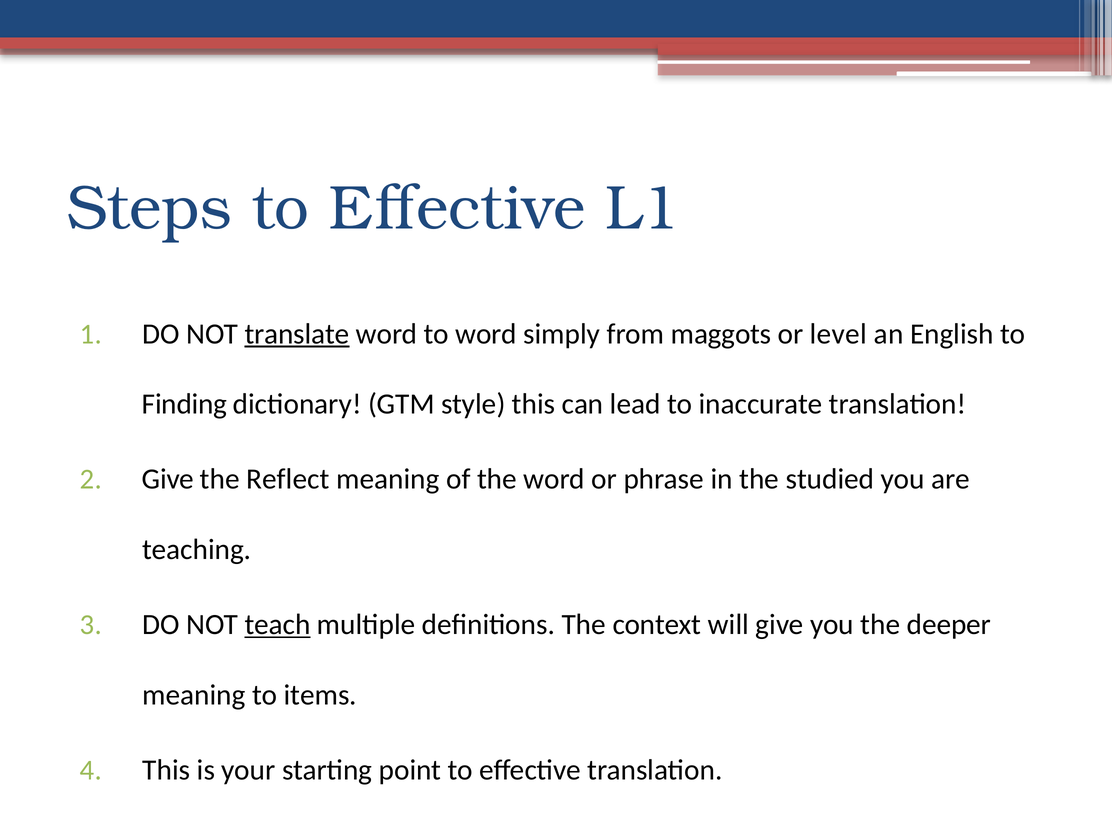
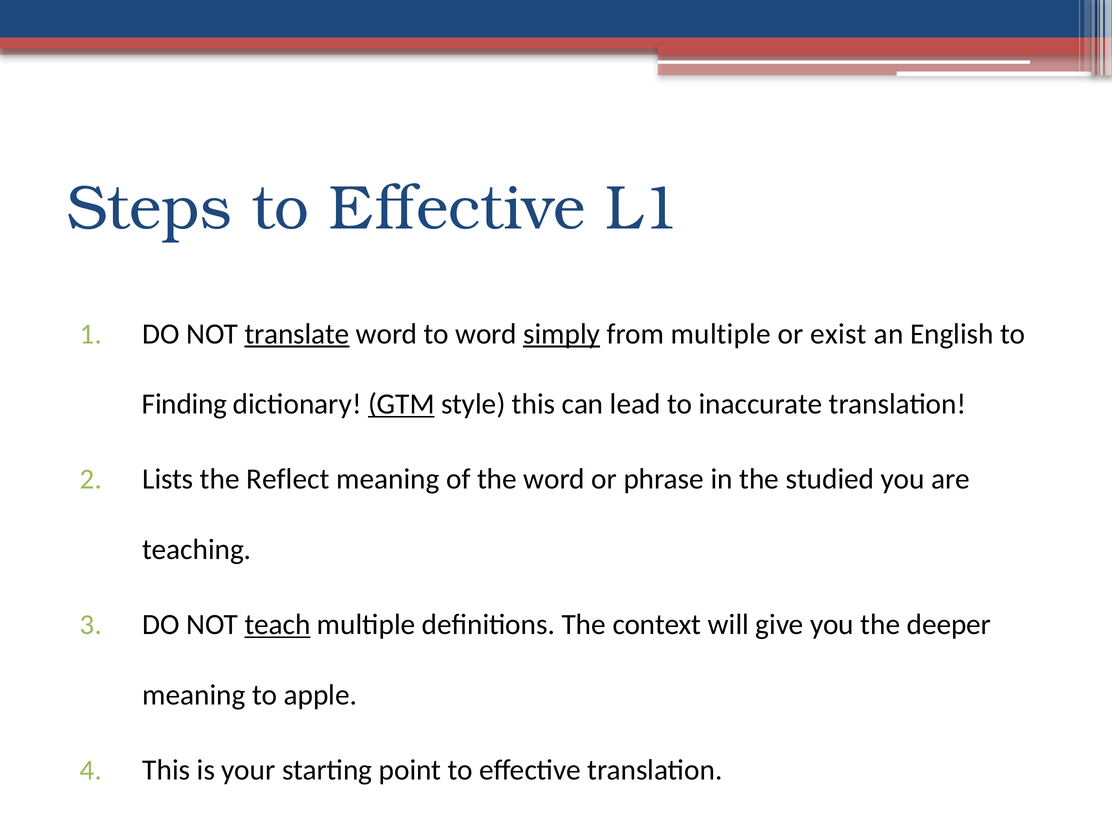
simply underline: none -> present (562, 334)
from maggots: maggots -> multiple (721, 334)
level: level -> exist (838, 334)
GTM underline: none -> present (401, 404)
Give: Give -> Lists (168, 479)
items: items -> apple (320, 695)
